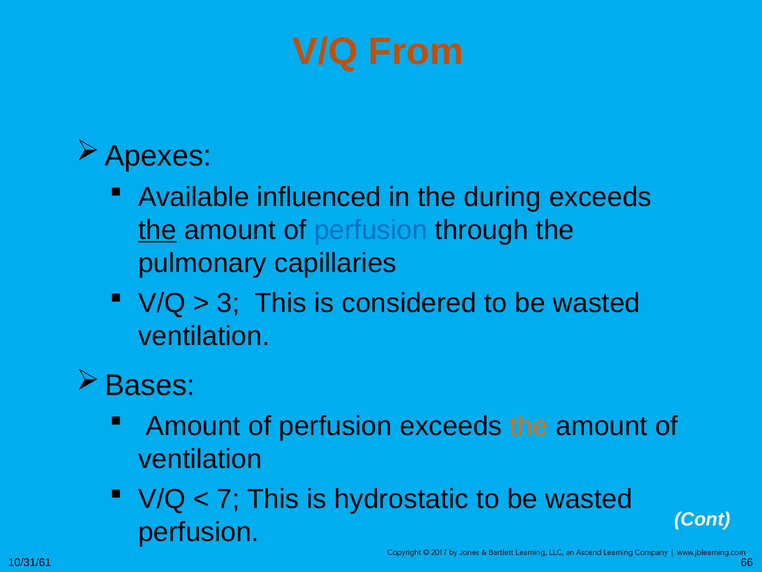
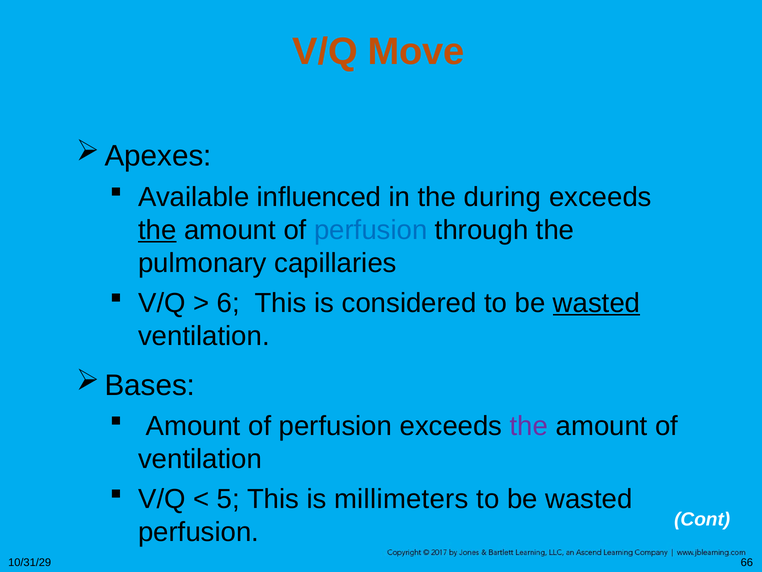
From: From -> Move (416, 51)
3: 3 -> 6 (228, 303)
wasted underline: none -> present (597, 303)
the colour: orange -> purple (529, 426)
7: 7 -> 5 (228, 499)
hydrostatic: hydrostatic -> millimeters (401, 499)
10/31/61: 10/31/61 -> 10/31/29 (30, 562)
